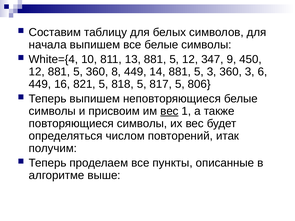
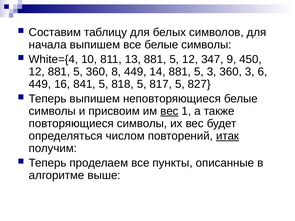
821: 821 -> 841 (84, 84)
806: 806 -> 827 (199, 84)
итак underline: none -> present (228, 136)
